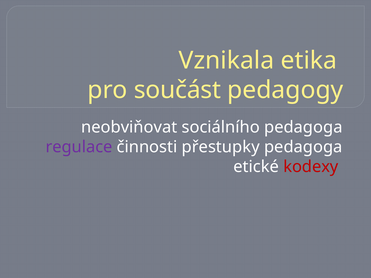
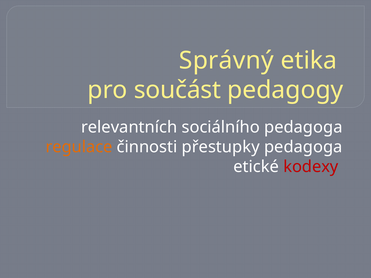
Vznikala: Vznikala -> Správný (226, 60)
neobviňovat: neobviňovat -> relevantních (129, 127)
regulace colour: purple -> orange (79, 147)
